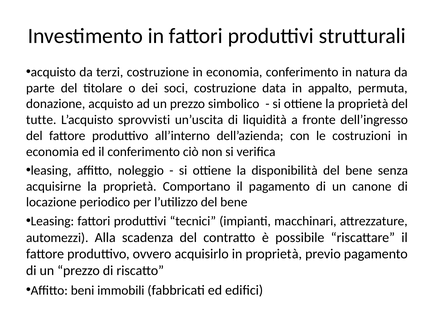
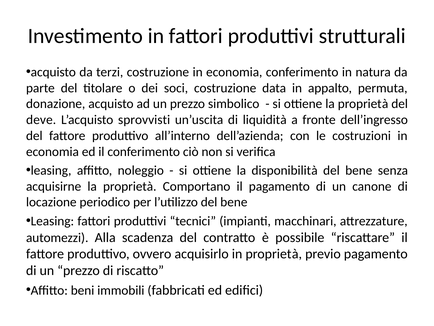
tutte: tutte -> deve (41, 120)
